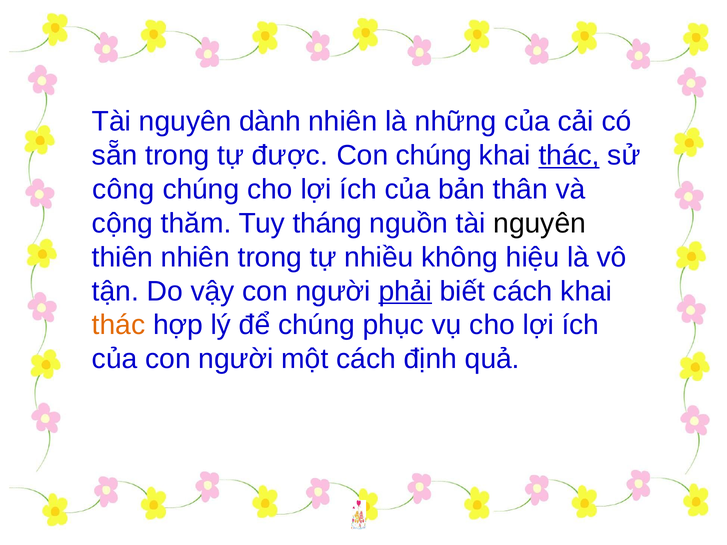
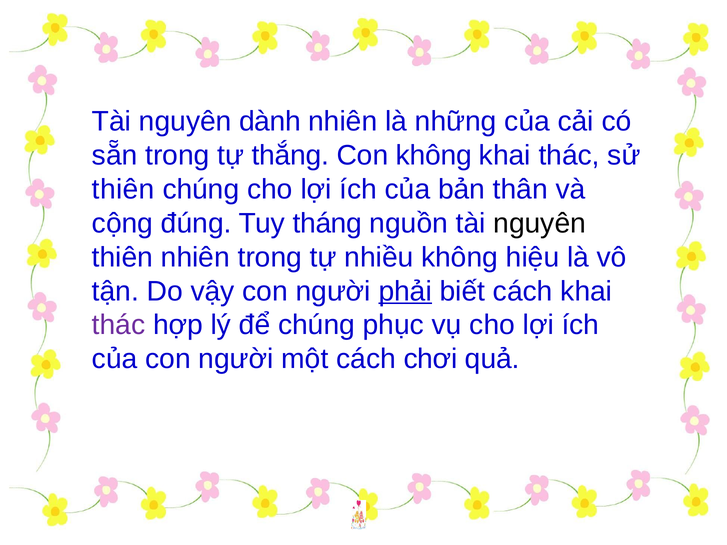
được: được -> thắng (290, 156)
Con chúng: chúng -> không (434, 156)
thác underline: present -> none (569, 156)
công: công -> thiên (123, 189)
thăm: thăm -> đúng (196, 223)
thác colour: orange -> purple (119, 325)
định: định -> chơi (430, 359)
